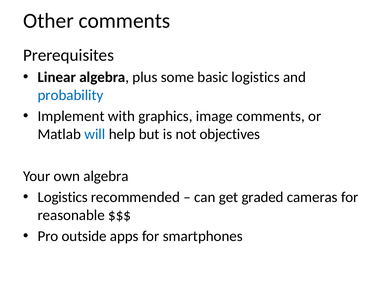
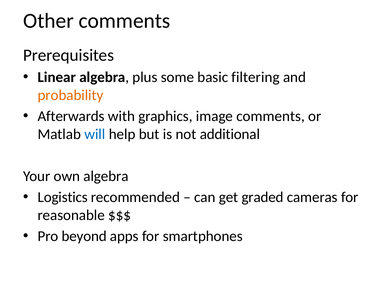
basic logistics: logistics -> filtering (256, 77)
probability colour: blue -> orange (71, 95)
Implement: Implement -> Afterwards (71, 116)
objectives: objectives -> additional (230, 134)
outside: outside -> beyond (84, 237)
